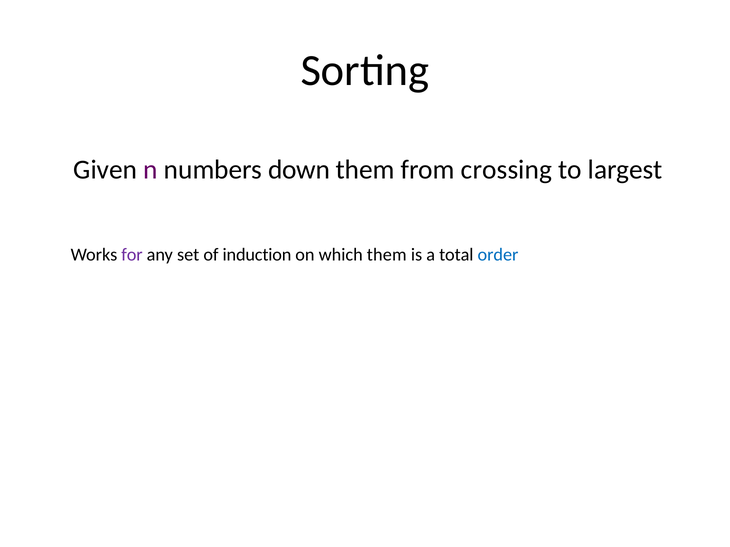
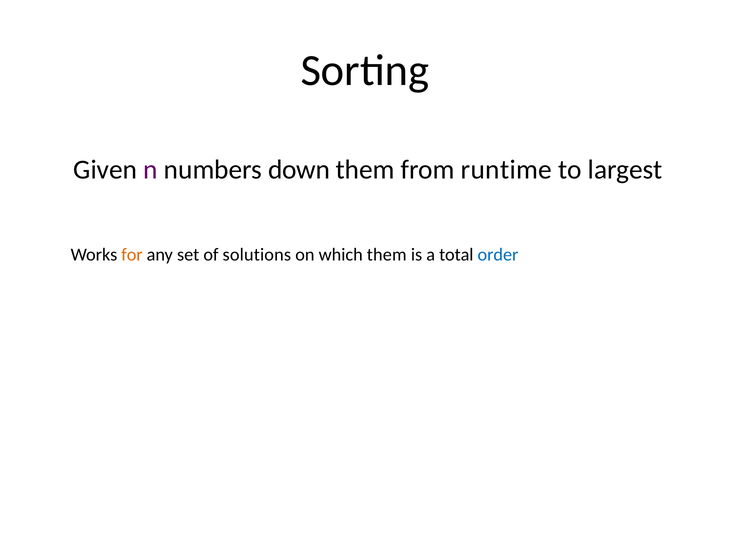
crossing: crossing -> runtime (506, 170)
for colour: purple -> orange (132, 255)
induction: induction -> solutions (257, 255)
